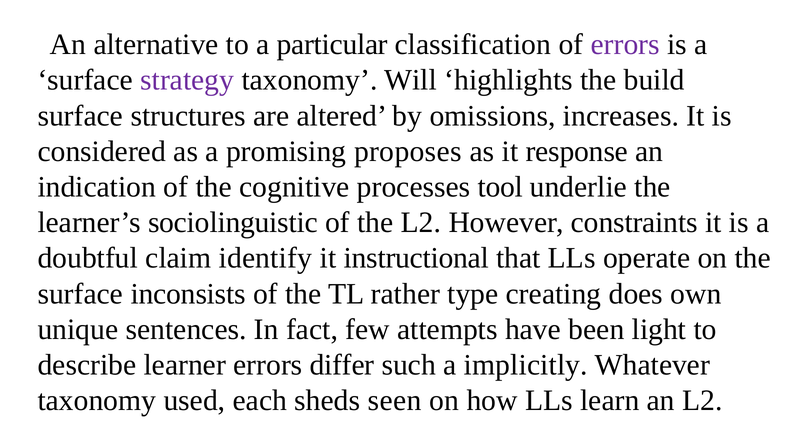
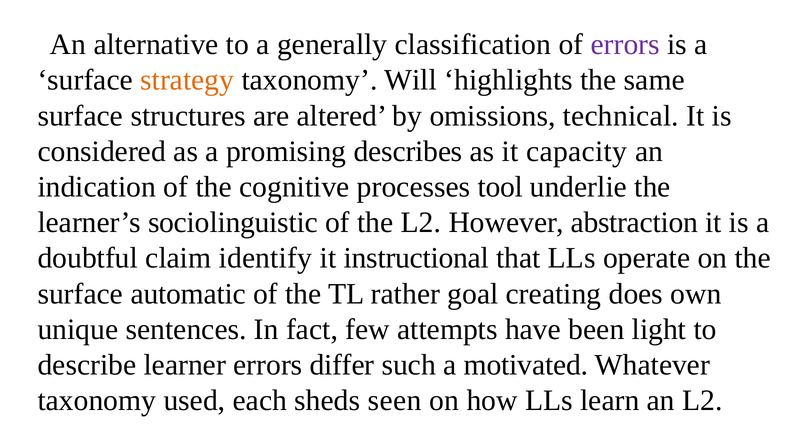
particular: particular -> generally (332, 45)
strategy colour: purple -> orange (187, 80)
build: build -> same (654, 80)
increases: increases -> technical (621, 116)
proposes: proposes -> describes (408, 151)
response: response -> capacity (577, 151)
constraints: constraints -> abstraction (634, 223)
inconsists: inconsists -> automatic (188, 294)
type: type -> goal (473, 294)
implicitly: implicitly -> motivated (526, 365)
